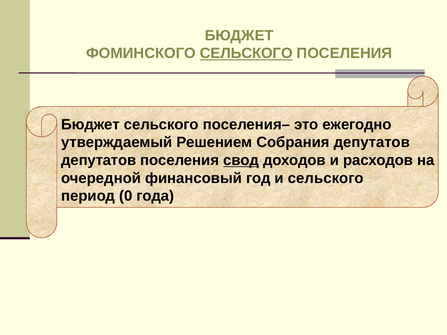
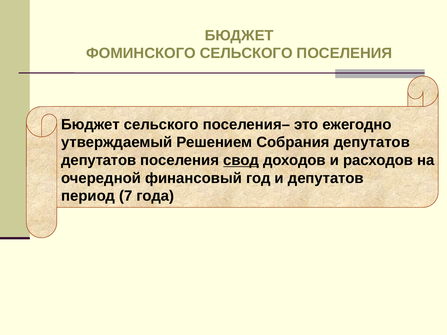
СЕЛЬСКОГО underline: present -> none (246, 53)
и сельского: сельского -> депутатов (326, 178)
0: 0 -> 7 (126, 196)
